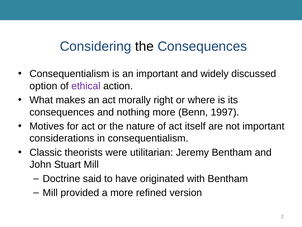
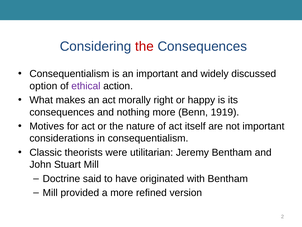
the colour: black -> red (144, 46)
where: where -> happy (201, 100)
1997: 1997 -> 1919 (225, 112)
